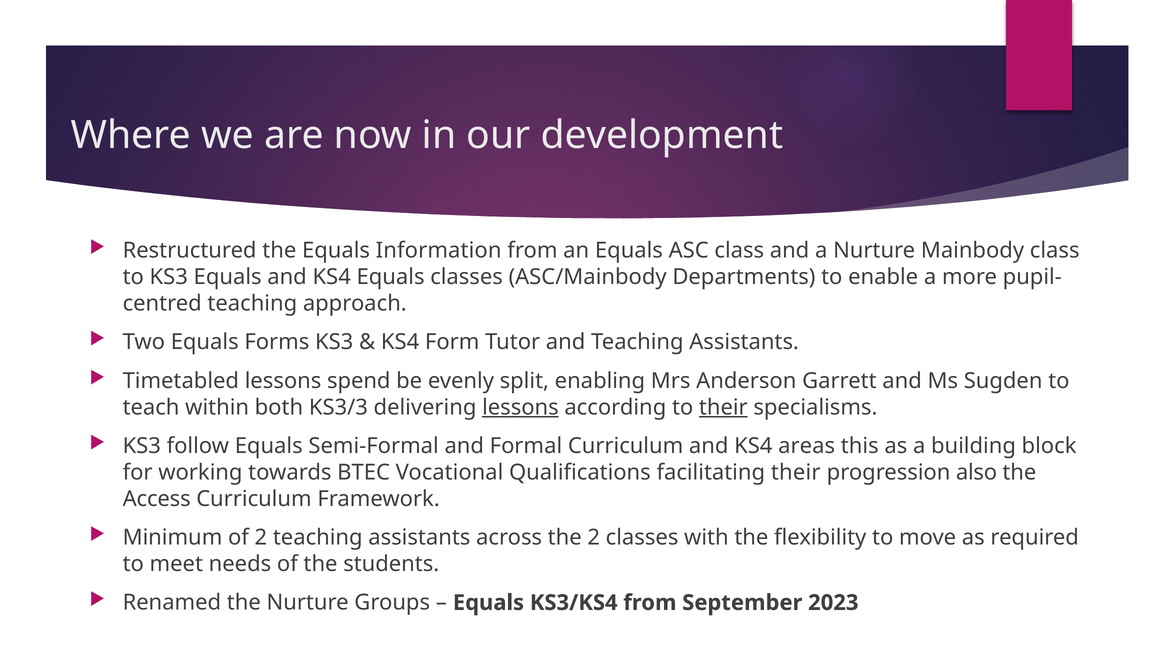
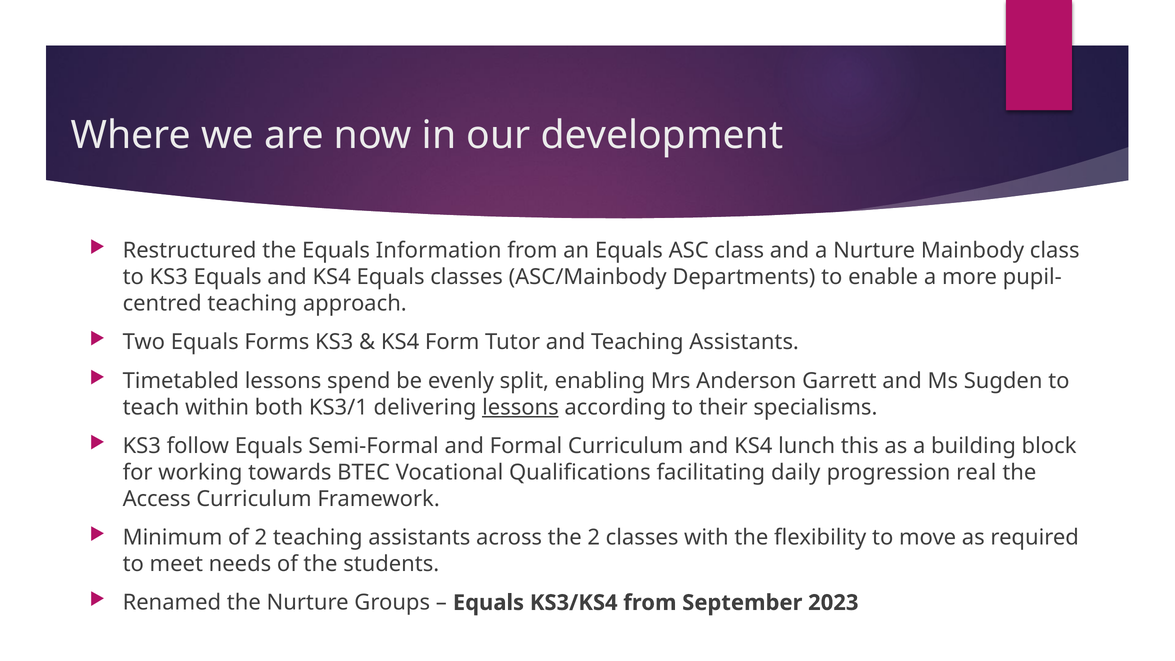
KS3/3: KS3/3 -> KS3/1 (338, 407)
their underline: present -> none (723, 407)
areas: areas -> lunch (807, 446)
facilitating their: their -> daily (796, 472)
also: also -> real (976, 472)
